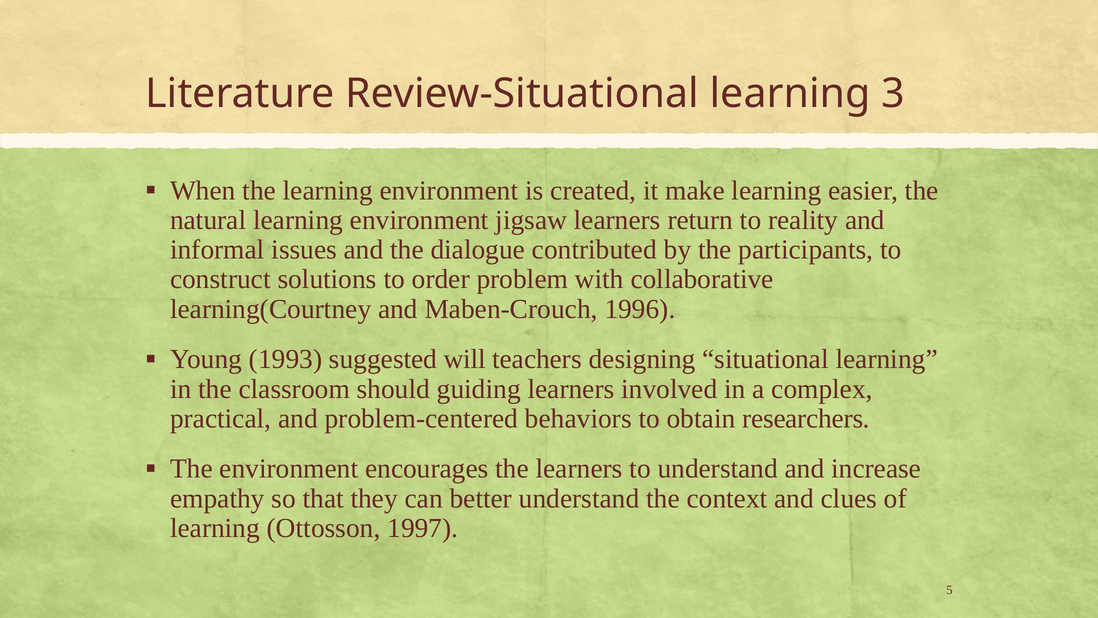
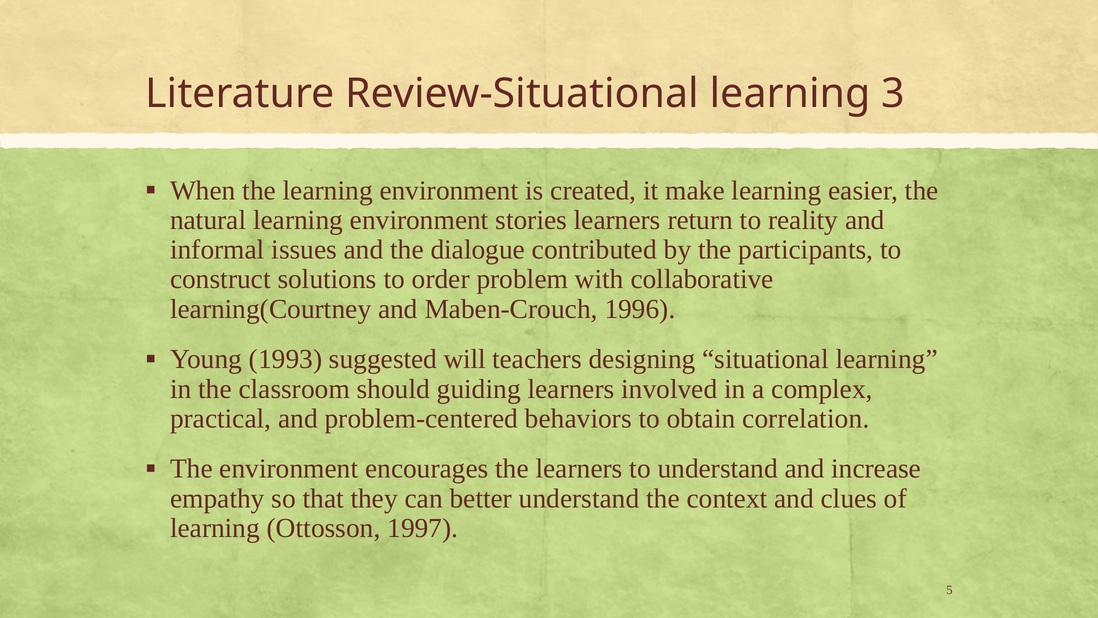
jigsaw: jigsaw -> stories (531, 220)
researchers: researchers -> correlation (806, 418)
